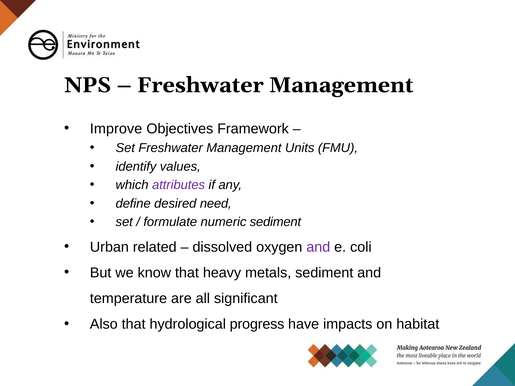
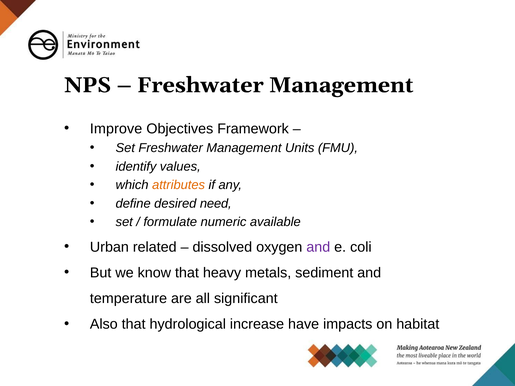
attributes colour: purple -> orange (179, 185)
numeric sediment: sediment -> available (275, 222)
progress: progress -> increase (257, 324)
